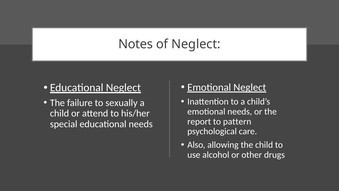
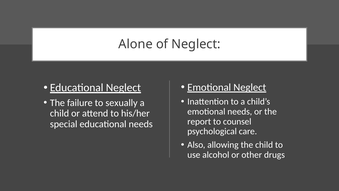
Notes: Notes -> Alone (136, 44)
pattern: pattern -> counsel (237, 121)
